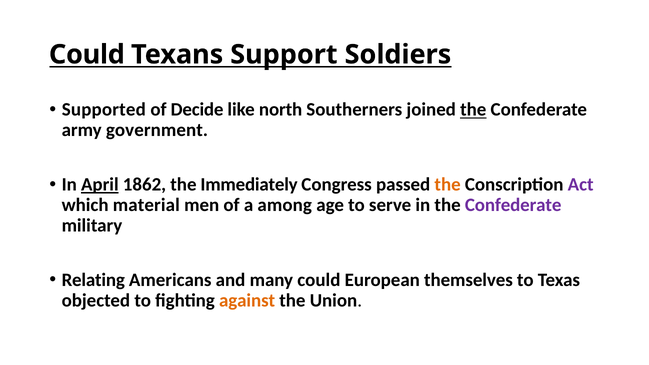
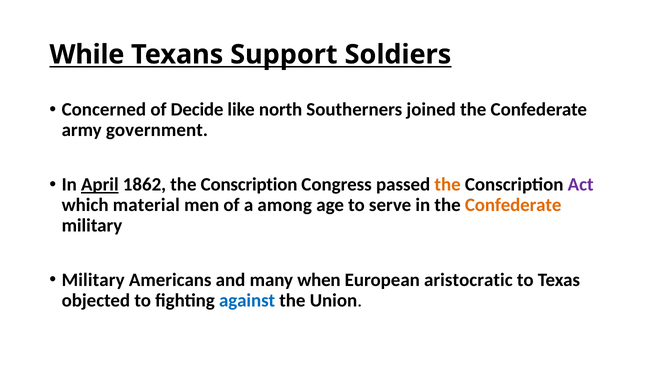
Could: Could -> While (87, 55)
Supported: Supported -> Concerned (104, 110)
the underline: present -> none (473, 110)
1862 the Immediately: Immediately -> Conscription (249, 185)
Confederate colour: purple -> orange (513, 205)
Relating: Relating -> Military (93, 280)
many could: could -> when (319, 280)
themselves: themselves -> aristocratic (468, 280)
against colour: orange -> blue (247, 300)
